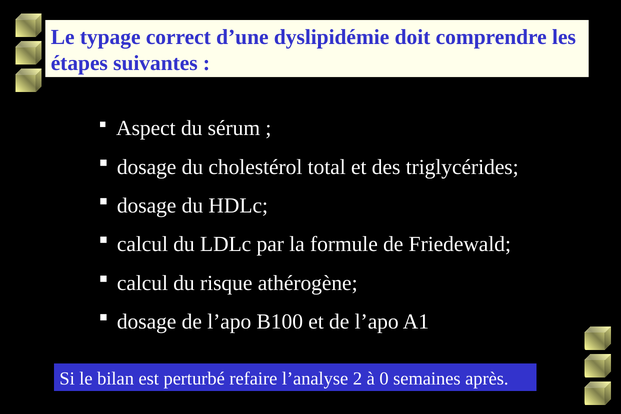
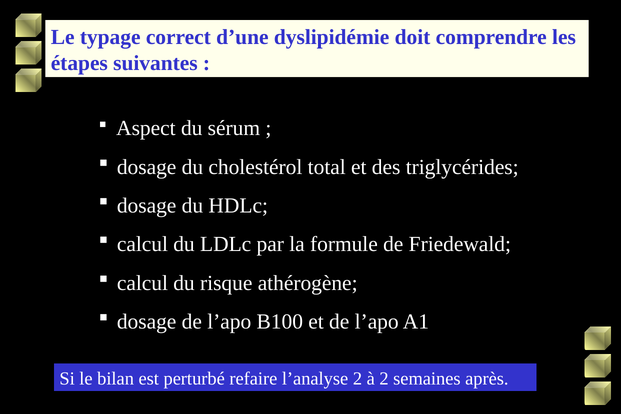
à 0: 0 -> 2 (384, 379)
